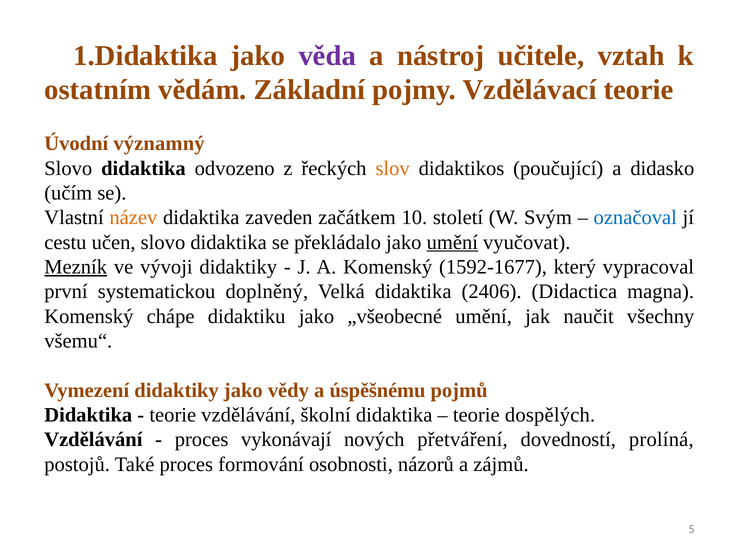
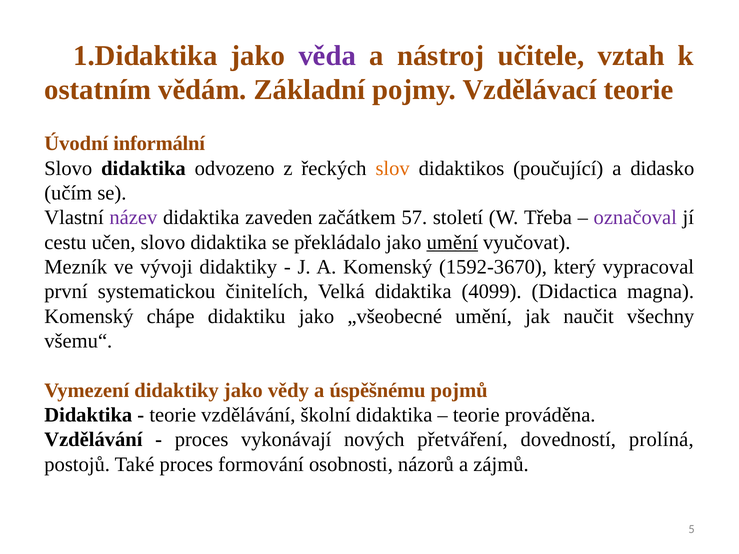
významný: významný -> informální (159, 144)
název colour: orange -> purple (133, 218)
10: 10 -> 57 (414, 218)
Svým: Svým -> Třeba (548, 218)
označoval colour: blue -> purple (635, 218)
Mezník underline: present -> none (76, 267)
1592-1677: 1592-1677 -> 1592-3670 (493, 267)
doplněný: doplněný -> činitelích (267, 292)
2406: 2406 -> 4099 (492, 292)
dospělých: dospělých -> prováděna (550, 415)
